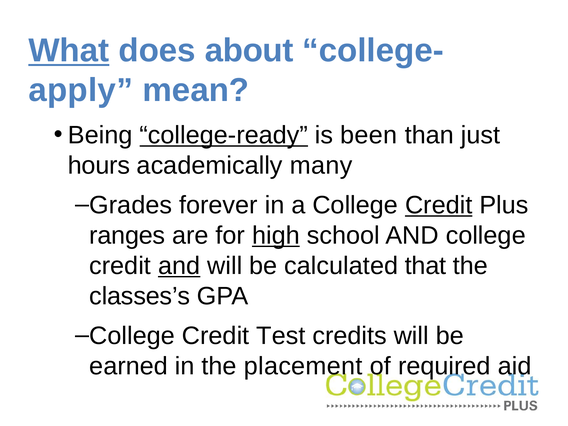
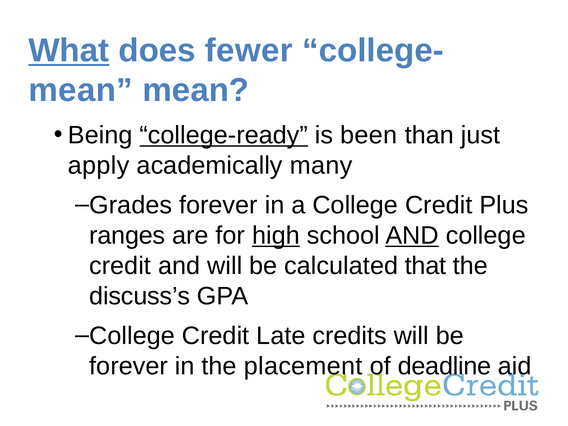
about: about -> fewer (249, 51)
apply: apply -> mean (81, 90)
hours: hours -> apply (99, 165)
Credit underline: present -> none (439, 205)
AND underline: none -> present (412, 235)
and underline: present -> none (179, 266)
classes’s: classes’s -> discuss’s (140, 296)
Test: Test -> Late (281, 336)
earned: earned -> forever (129, 366)
required: required -> deadline (444, 366)
